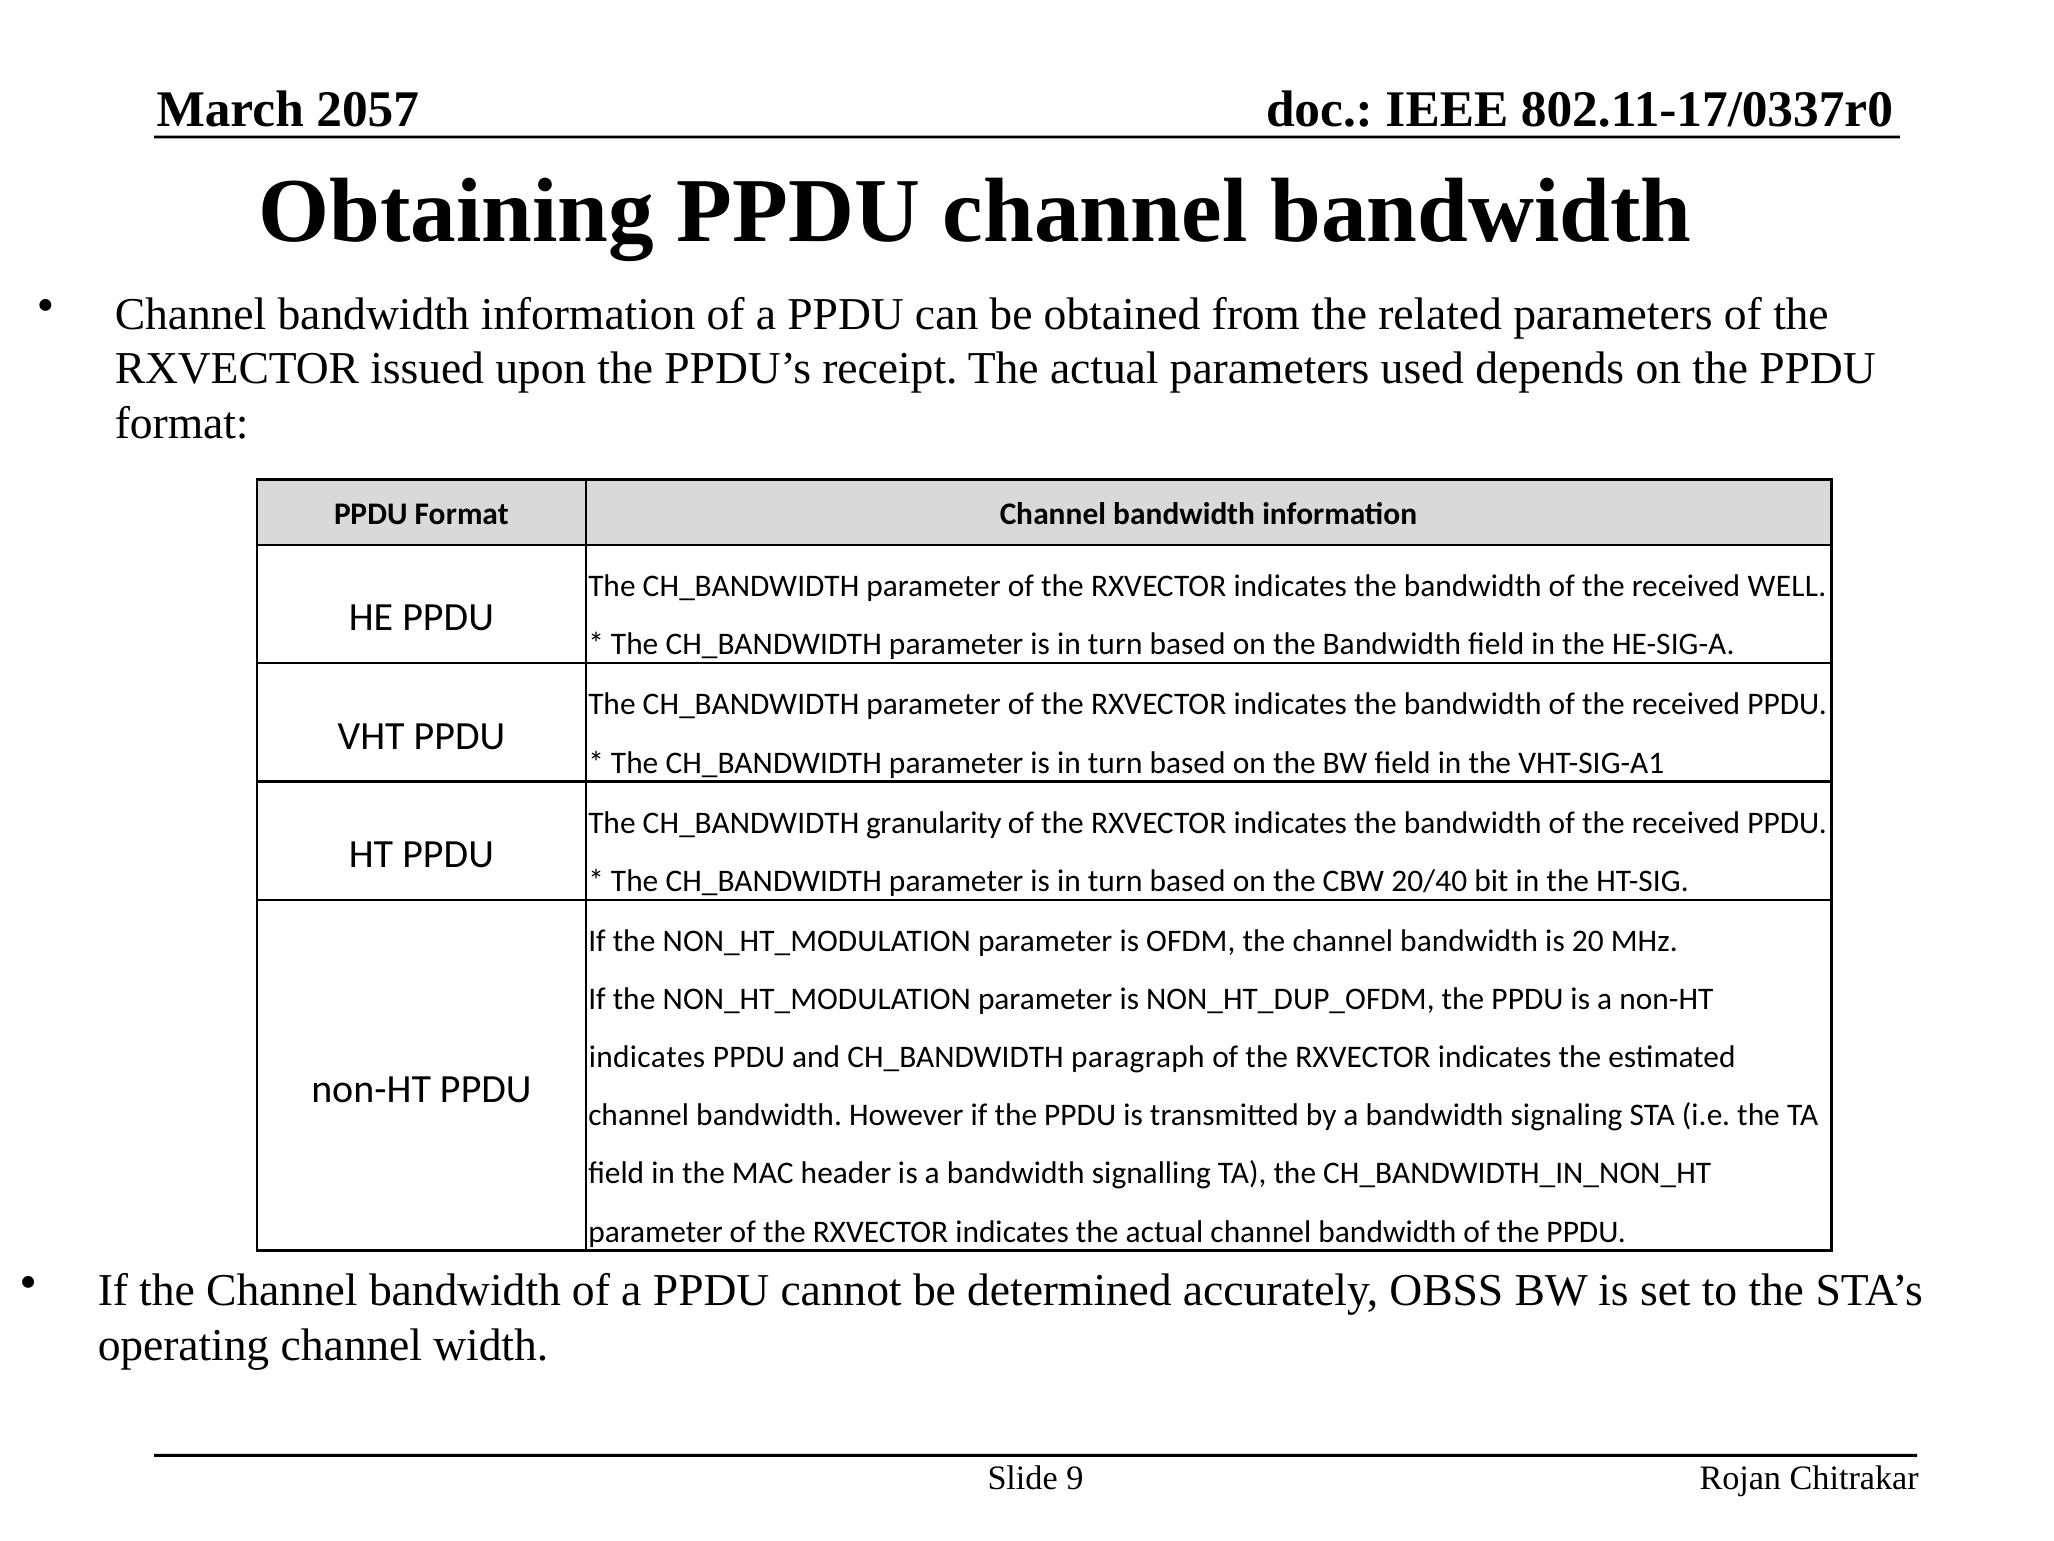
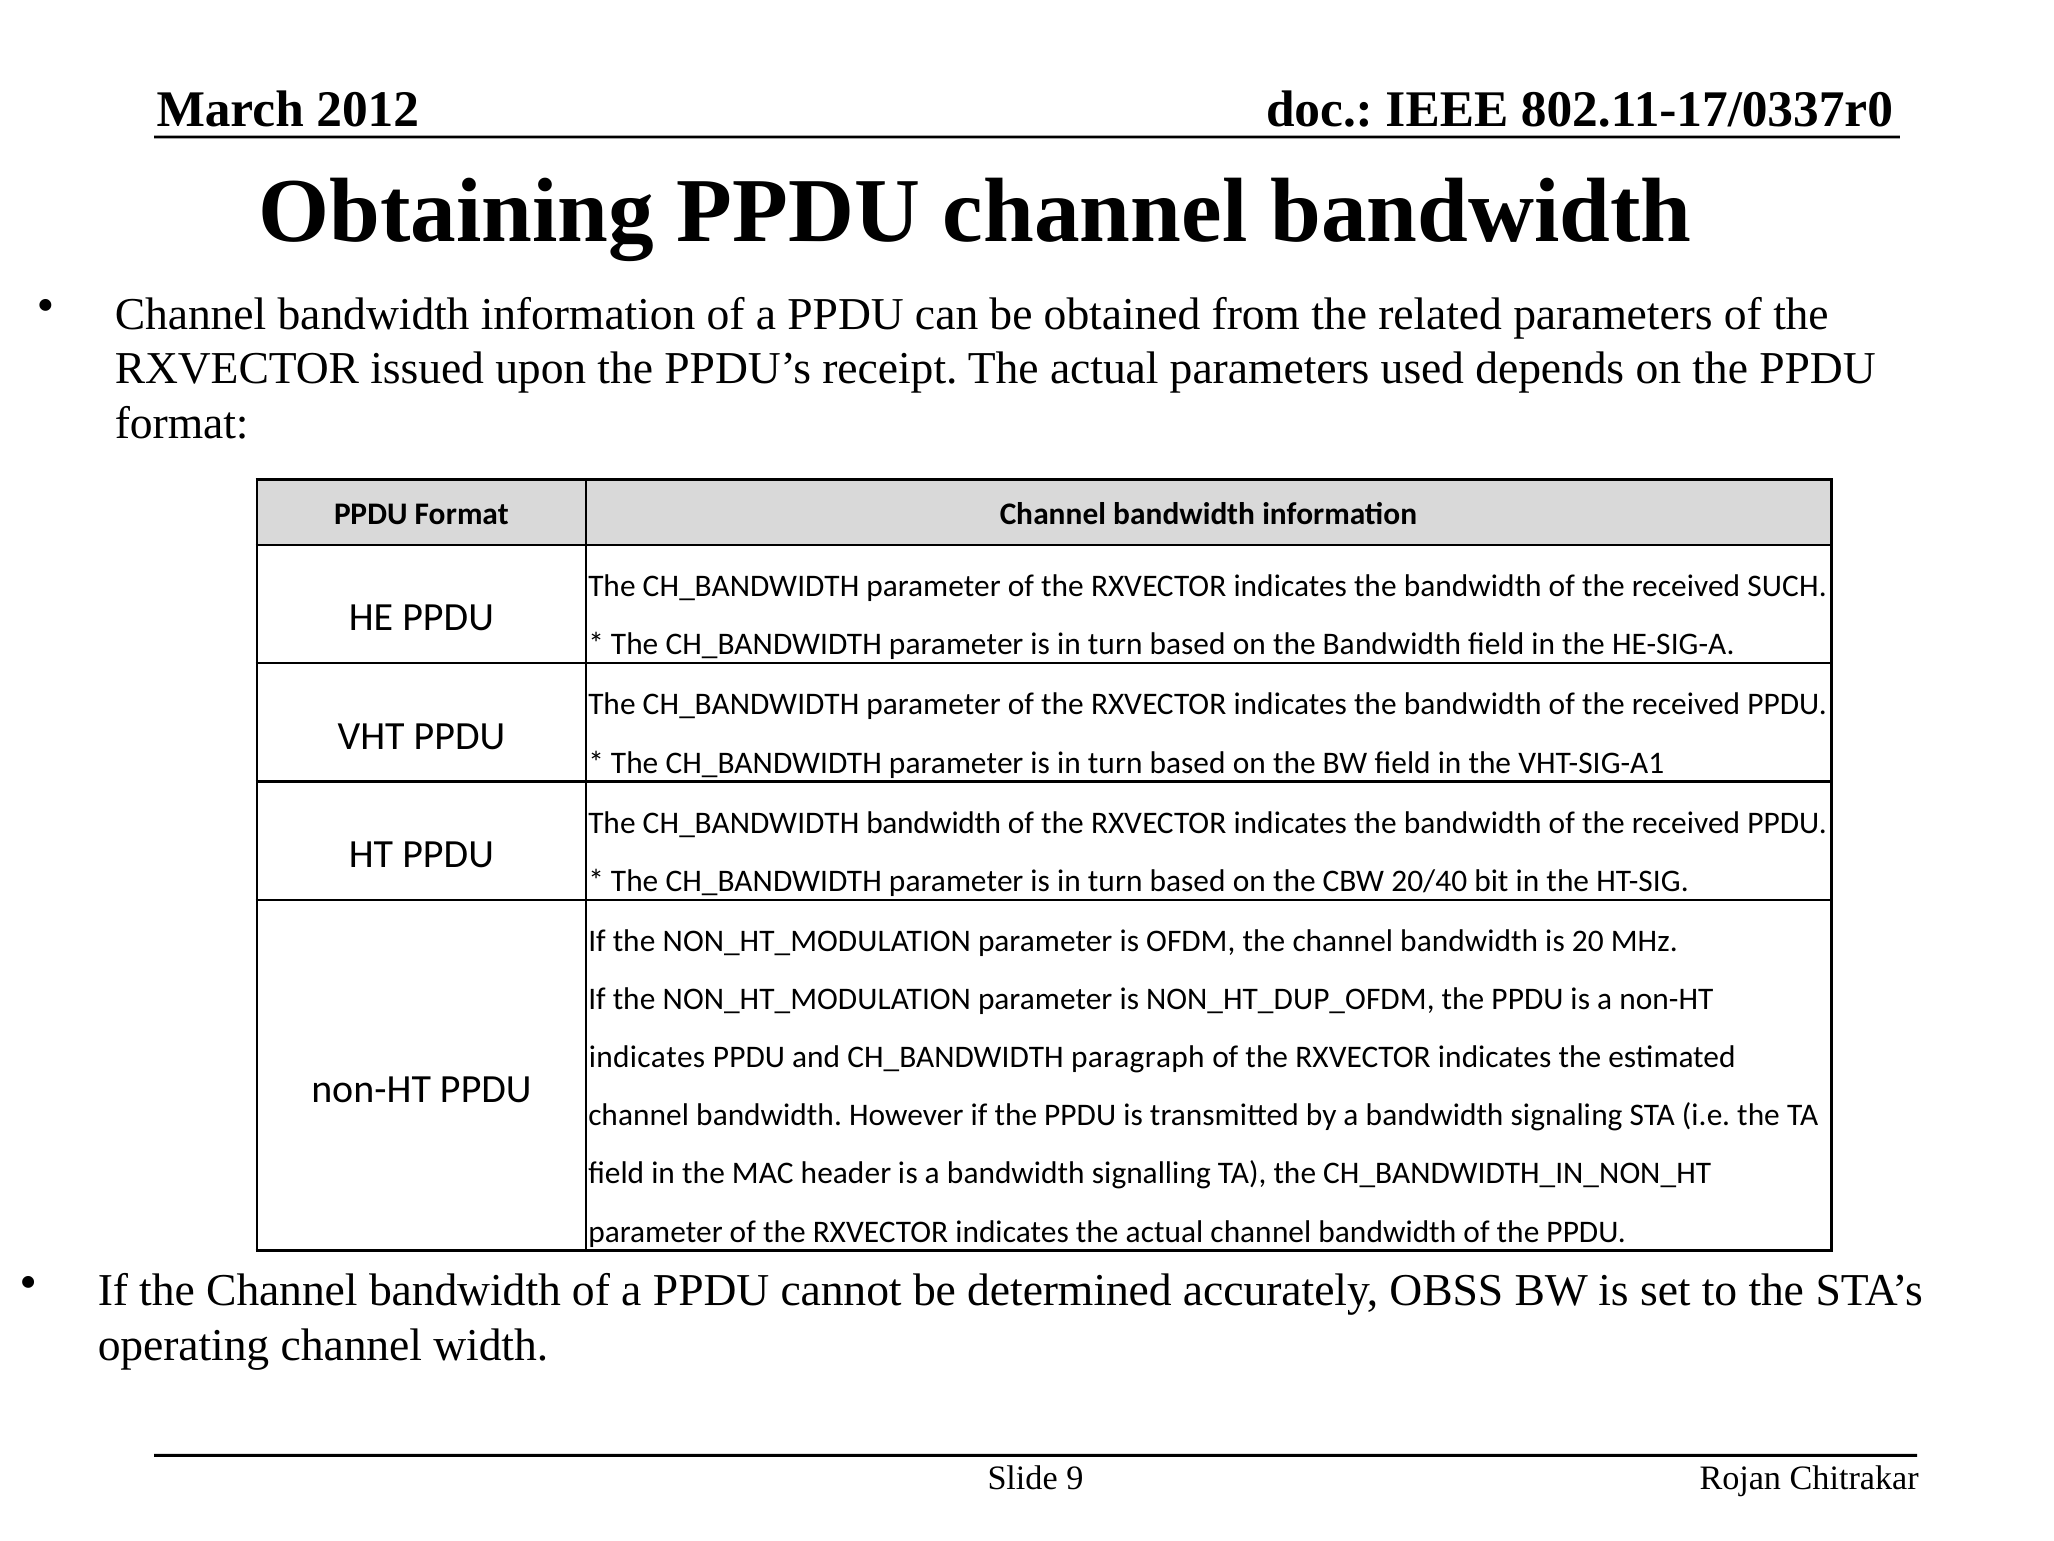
2057: 2057 -> 2012 (368, 110)
WELL: WELL -> SUCH (1787, 586)
granularity: granularity -> bandwidth (934, 823)
